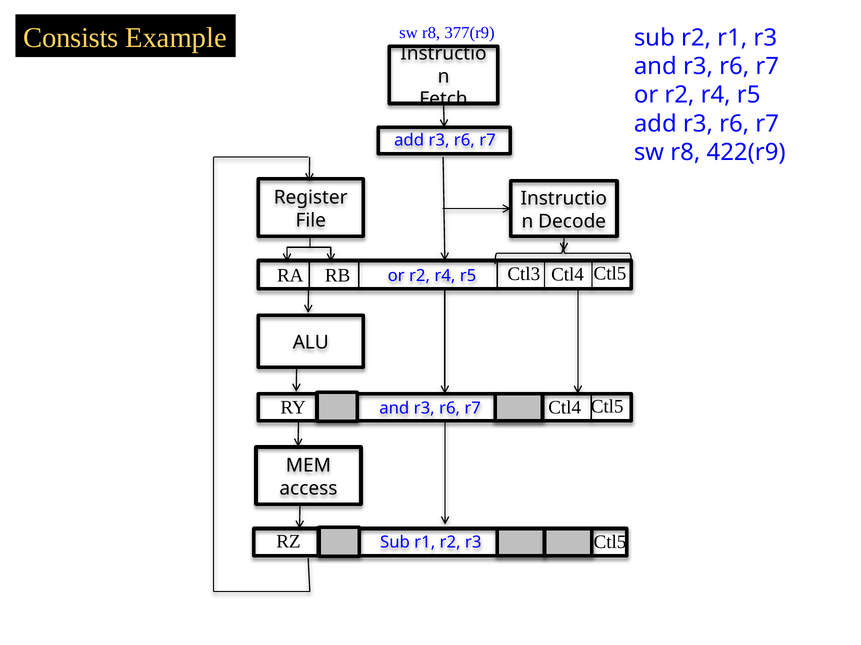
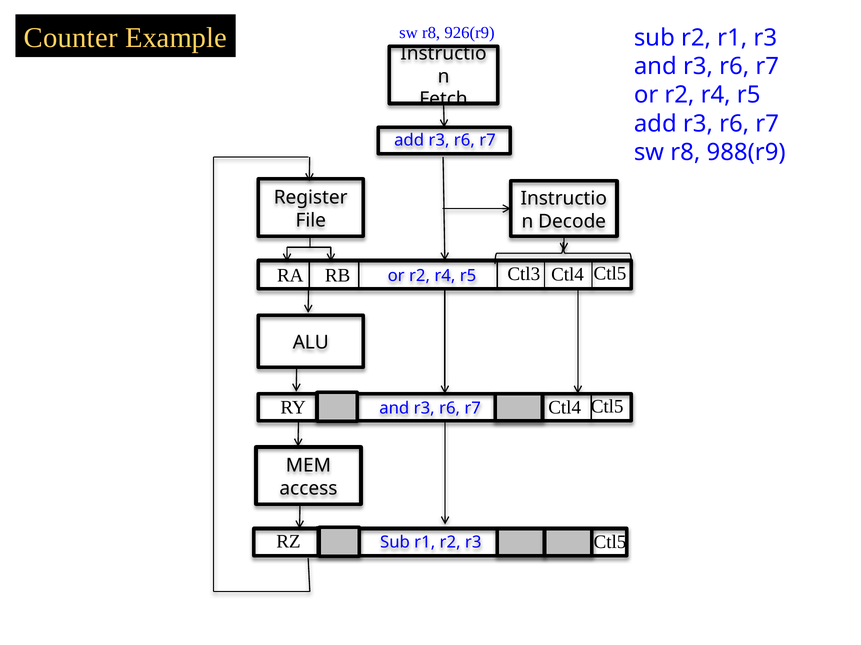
Consists: Consists -> Counter (71, 38)
377(r9: 377(r9 -> 926(r9 (470, 33)
422(r9: 422(r9 -> 988(r9 (746, 153)
